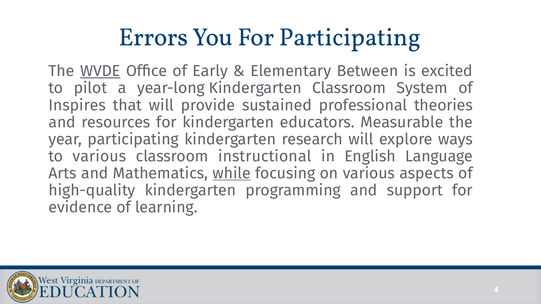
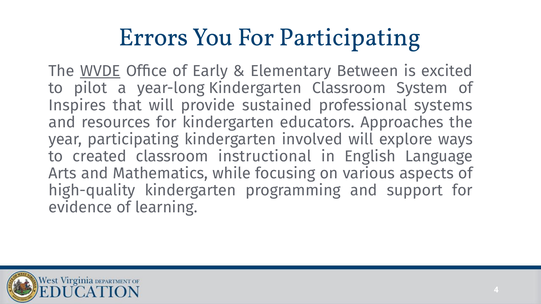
theories: theories -> systems (443, 105)
Measurable: Measurable -> Approaches (402, 122)
research: research -> involved (312, 139)
to various: various -> created (100, 156)
while underline: present -> none (232, 173)
